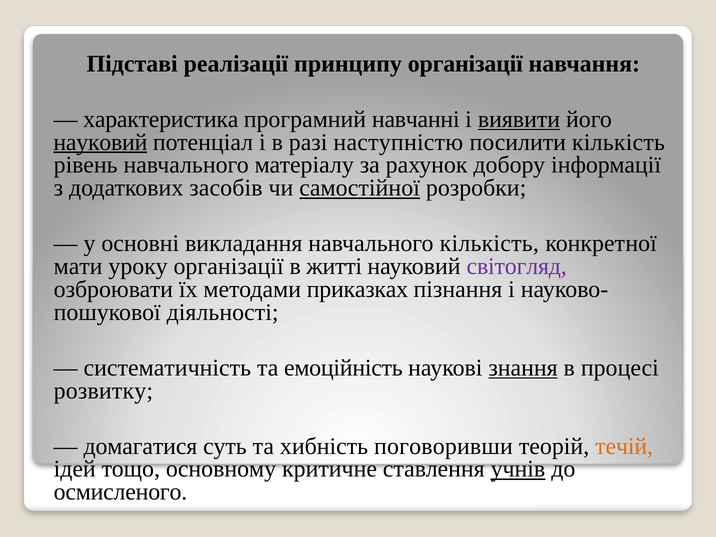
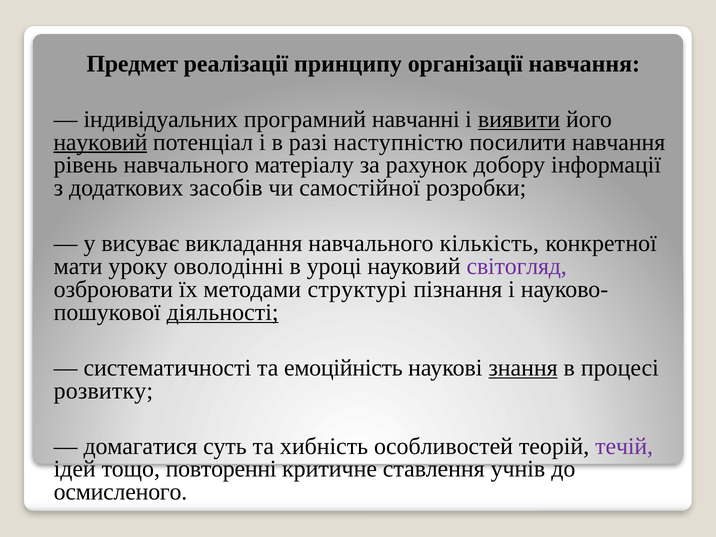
Підставі: Підставі -> Предмет (132, 64)
характеристика: характеристика -> індивідуальних (161, 119)
посилити кількість: кількість -> навчання (619, 142)
самостійної underline: present -> none (360, 188)
основні: основні -> висуває (140, 243)
уроку організації: організації -> оволодінні (229, 266)
житті: житті -> уроці (334, 266)
приказках: приказках -> структурі (357, 289)
діяльності underline: none -> present (223, 312)
систематичність: систематичність -> систематичності (167, 368)
поговоривши: поговоривши -> особливостей (444, 446)
течій colour: orange -> purple (624, 446)
основному: основному -> повторенні (221, 469)
учнів underline: present -> none (518, 469)
